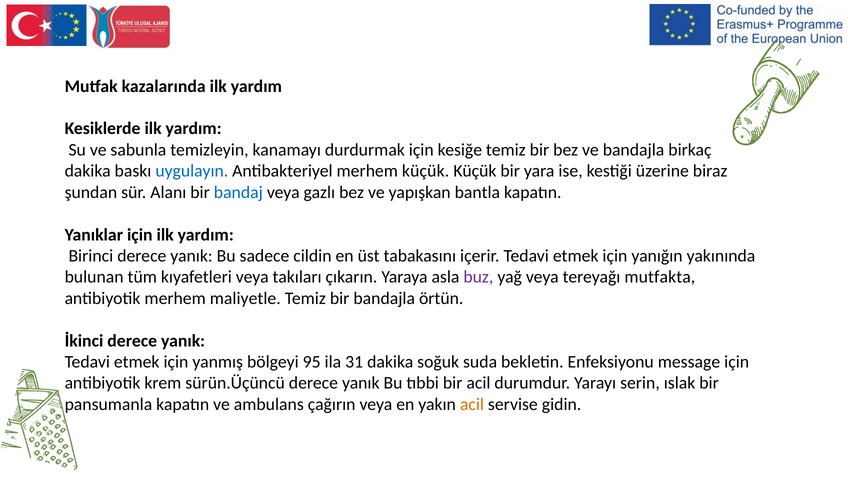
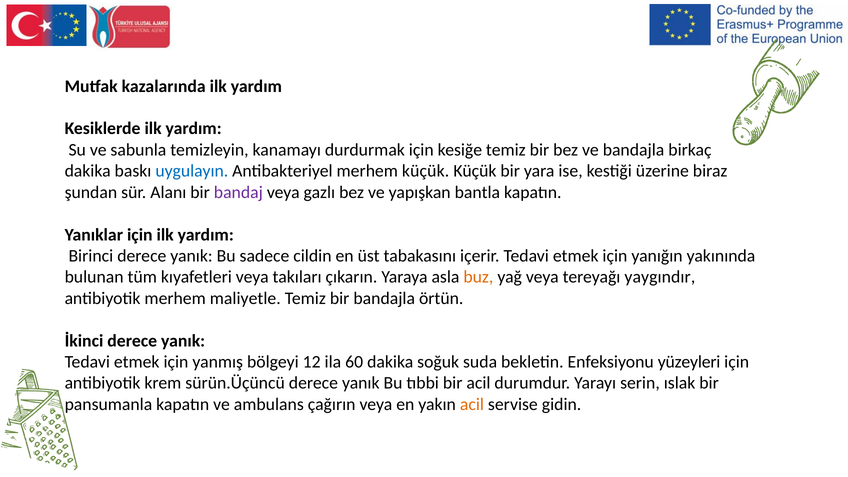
bandaj colour: blue -> purple (238, 192)
buz colour: purple -> orange (478, 277)
mutfakta: mutfakta -> yaygındır (660, 277)
95: 95 -> 12 (312, 362)
31: 31 -> 60 (354, 362)
message: message -> yüzeyleri (689, 362)
